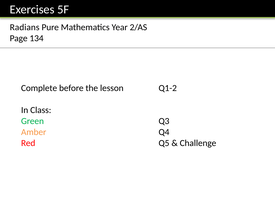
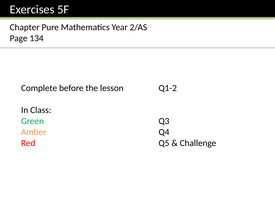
Radians: Radians -> Chapter (25, 27)
